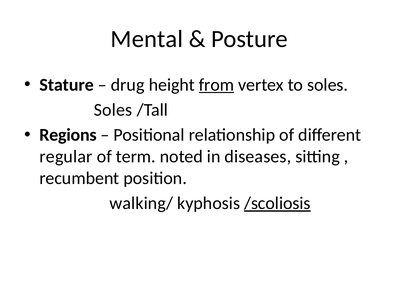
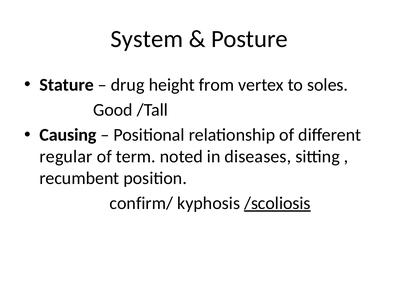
Mental: Mental -> System (147, 39)
from underline: present -> none (217, 85)
Soles: Soles -> Good (113, 110)
Regions: Regions -> Causing (68, 135)
walking/: walking/ -> confirm/ (141, 203)
